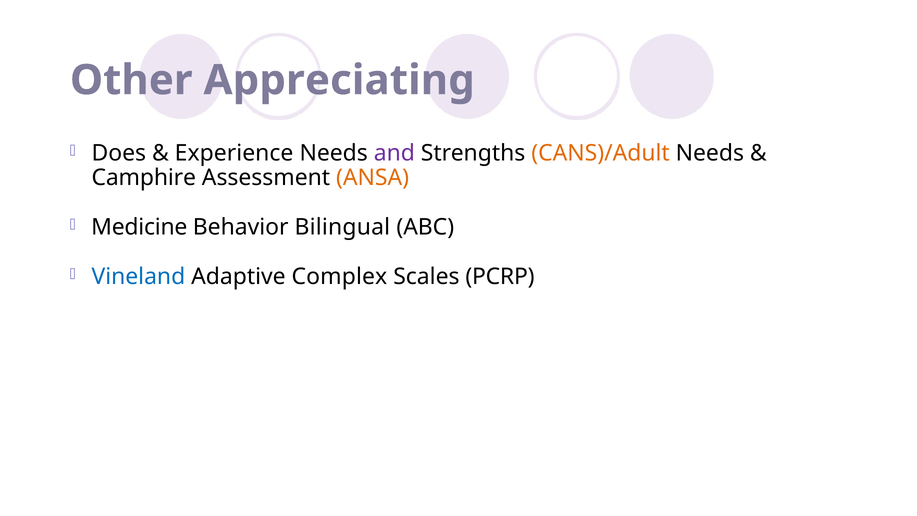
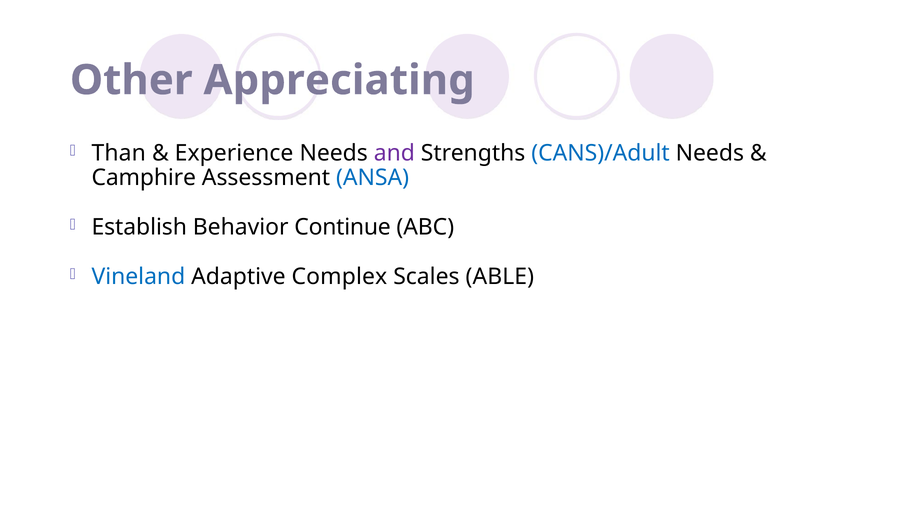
Does: Does -> Than (119, 153)
CANS)/Adult colour: orange -> blue (601, 153)
ANSA colour: orange -> blue (373, 178)
Medicine: Medicine -> Establish (139, 227)
Bilingual: Bilingual -> Continue (343, 227)
PCRP: PCRP -> ABLE (500, 277)
